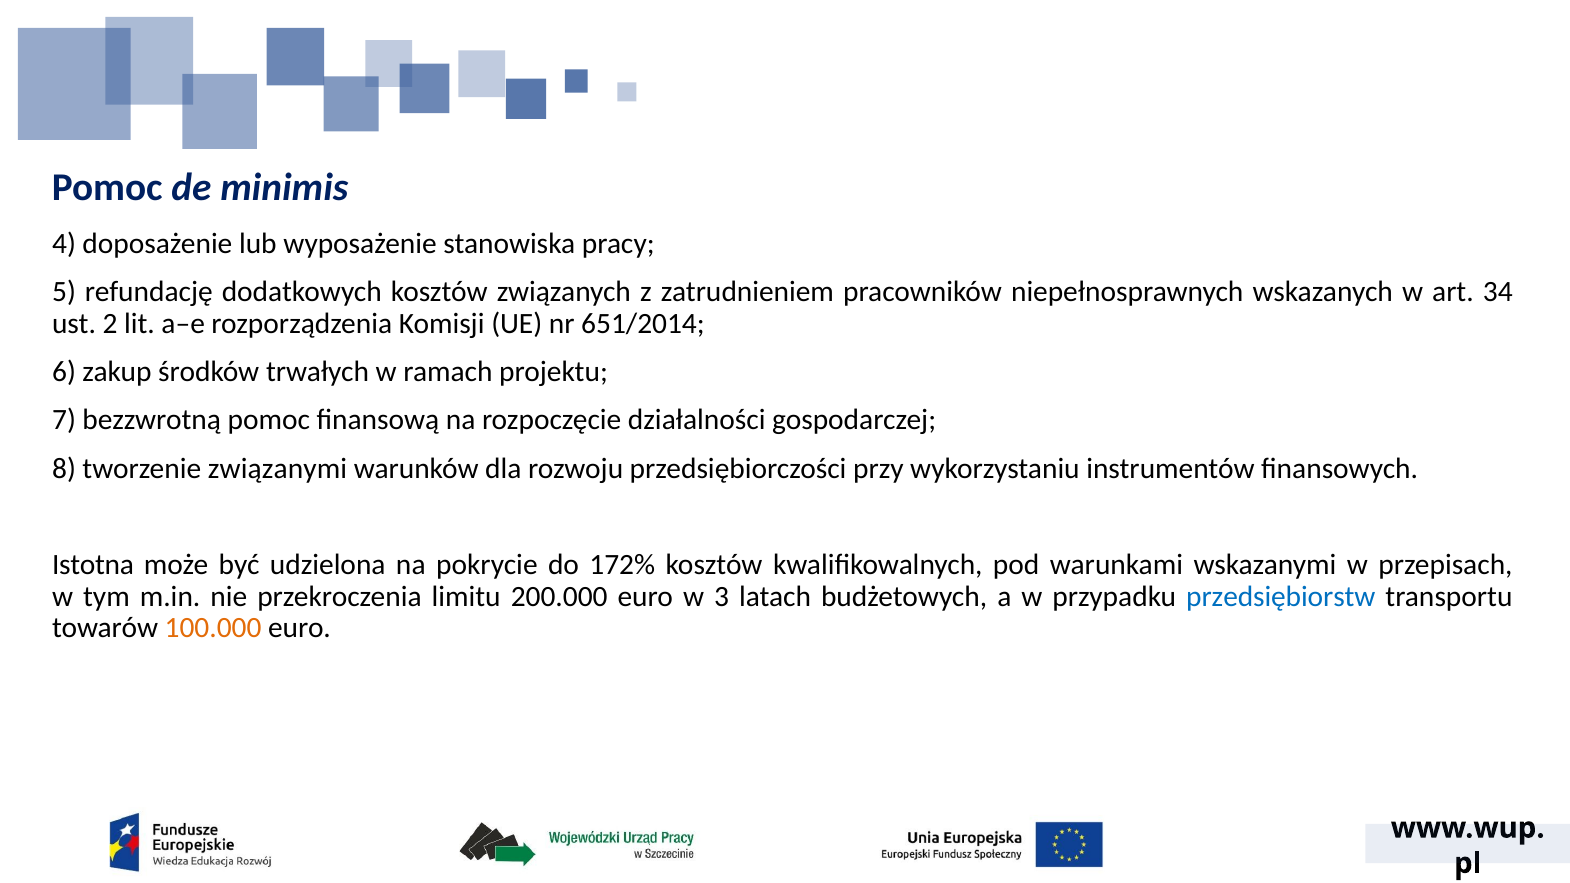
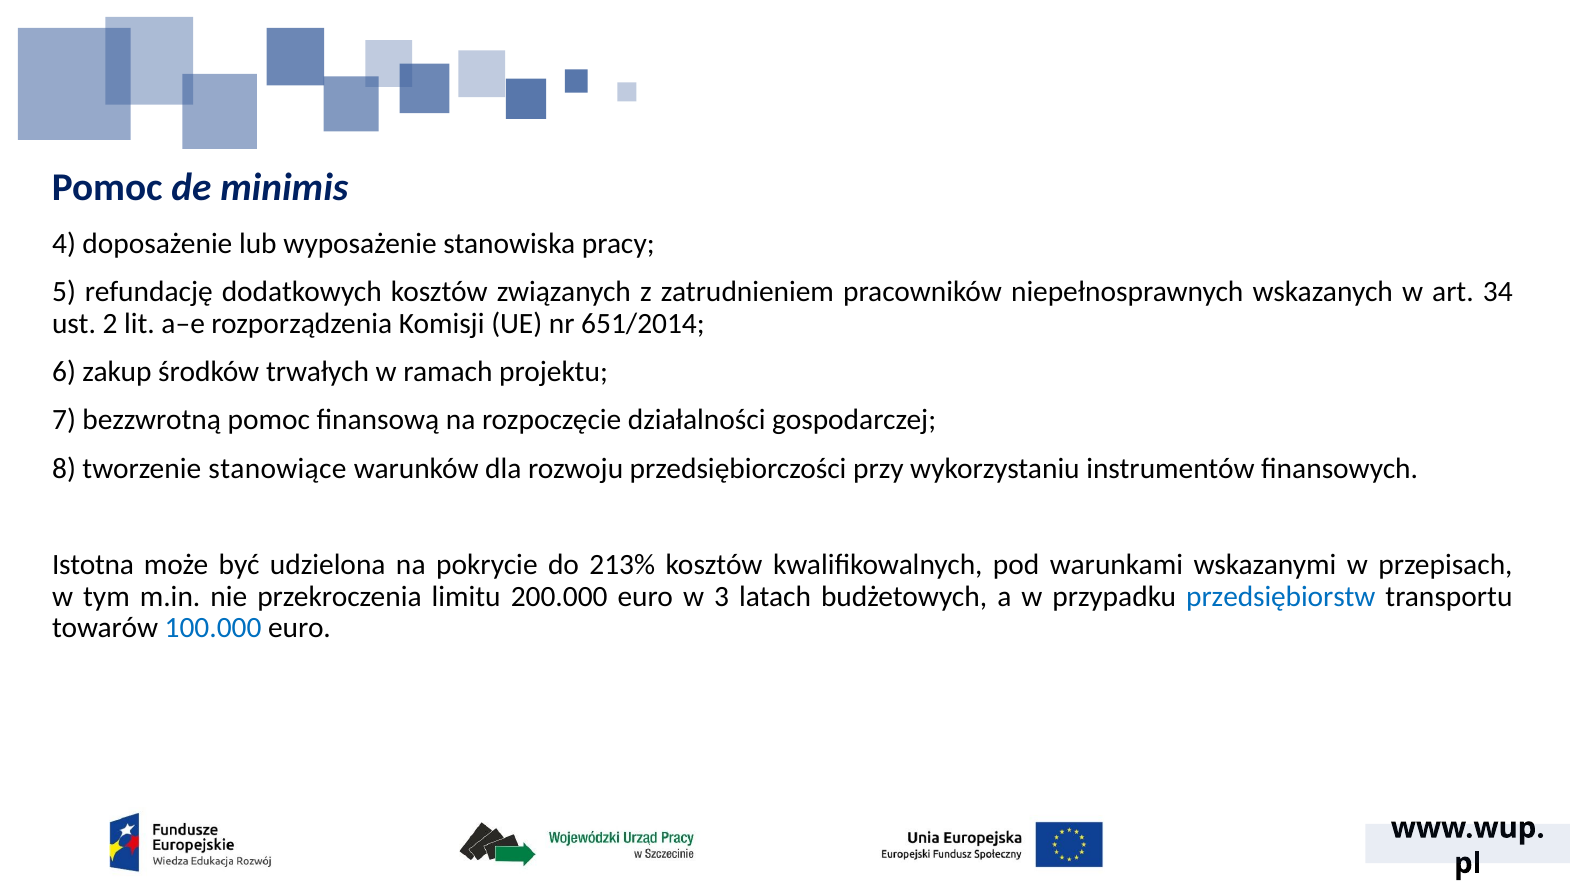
związanymi: związanymi -> stanowiące (277, 468)
172%: 172% -> 213% (622, 565)
100.000 colour: orange -> blue (213, 628)
